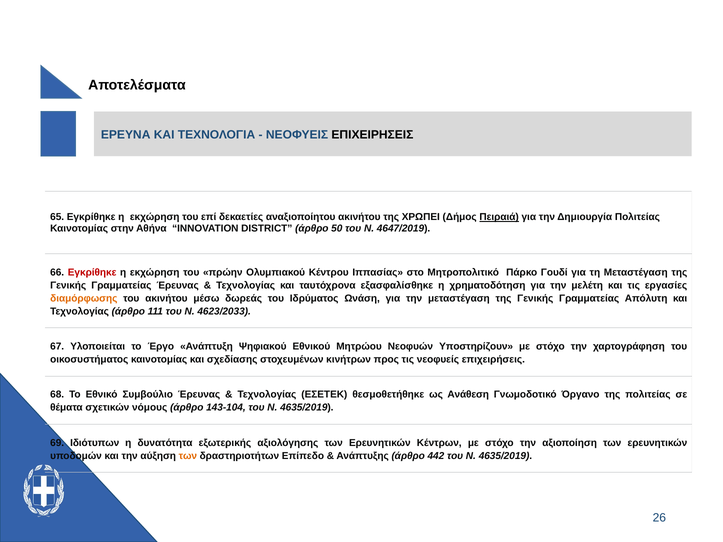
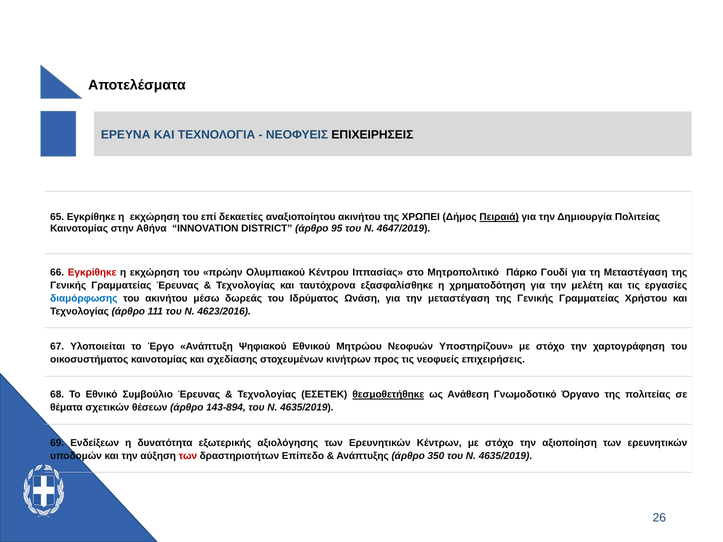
50: 50 -> 95 (337, 228)
διαμόρφωσης colour: orange -> blue (84, 298)
Απόλυτη: Απόλυτη -> Χρήστου (646, 298)
4623/2033: 4623/2033 -> 4623/2016 (224, 311)
θεσμοθετήθηκε underline: none -> present (388, 395)
νόμους: νόμους -> θέσεων (150, 408)
143-104: 143-104 -> 143-894 (226, 408)
Ιδιότυπων: Ιδιότυπων -> Ενδείξεων (95, 443)
των colour: orange -> red (188, 456)
442: 442 -> 350 (436, 456)
